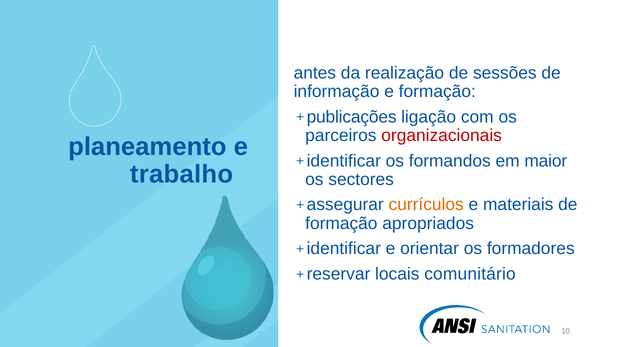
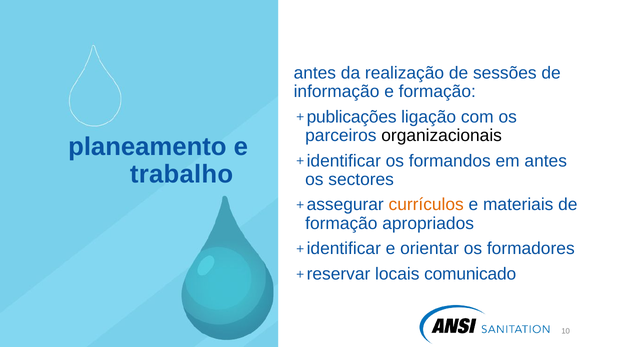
organizacionais colour: red -> black (442, 136)
em maior: maior -> antes (546, 161)
comunitário: comunitário -> comunicado (470, 274)
